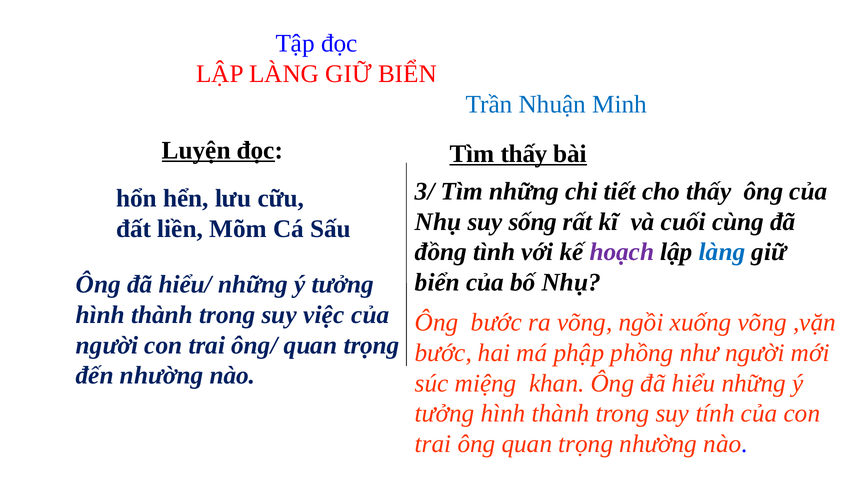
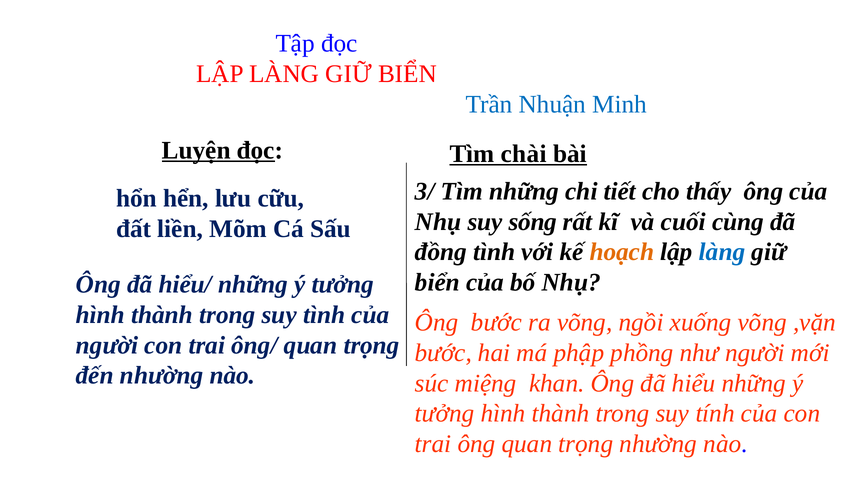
Tìm thấy: thấy -> chài (524, 154)
hoạch colour: purple -> orange (622, 252)
suy việc: việc -> tình (324, 315)
